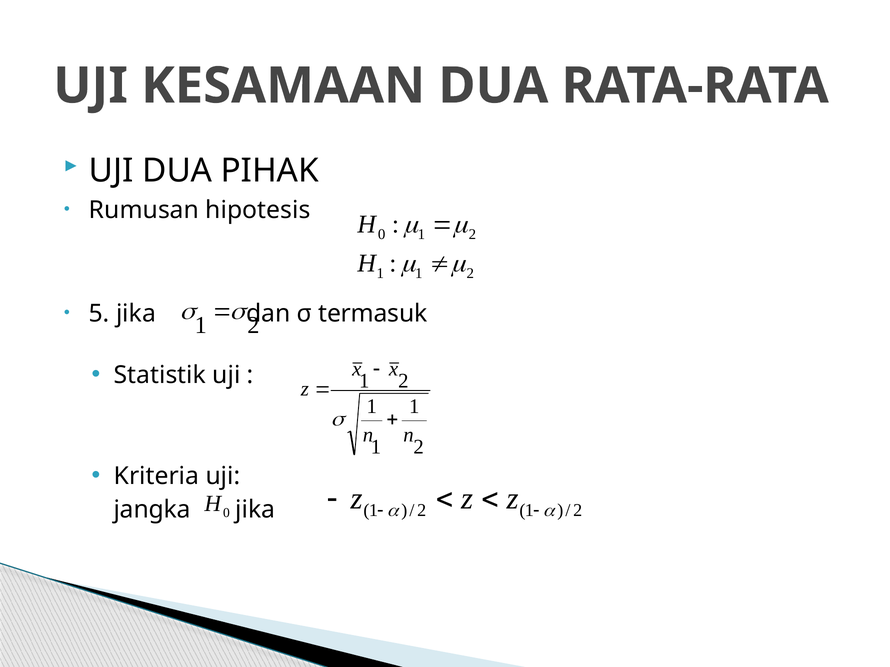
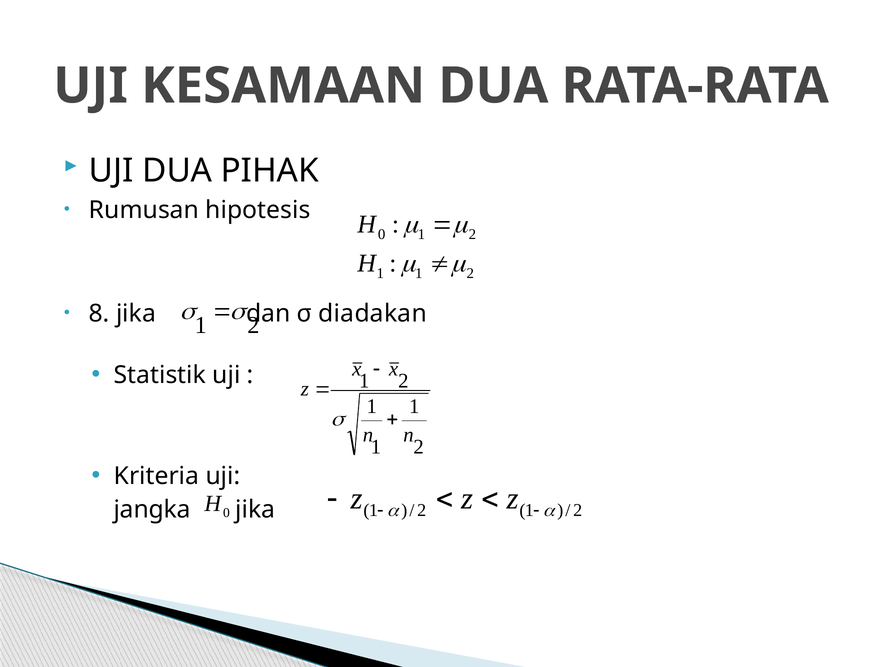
5: 5 -> 8 (99, 314)
termasuk: termasuk -> diadakan (373, 314)
